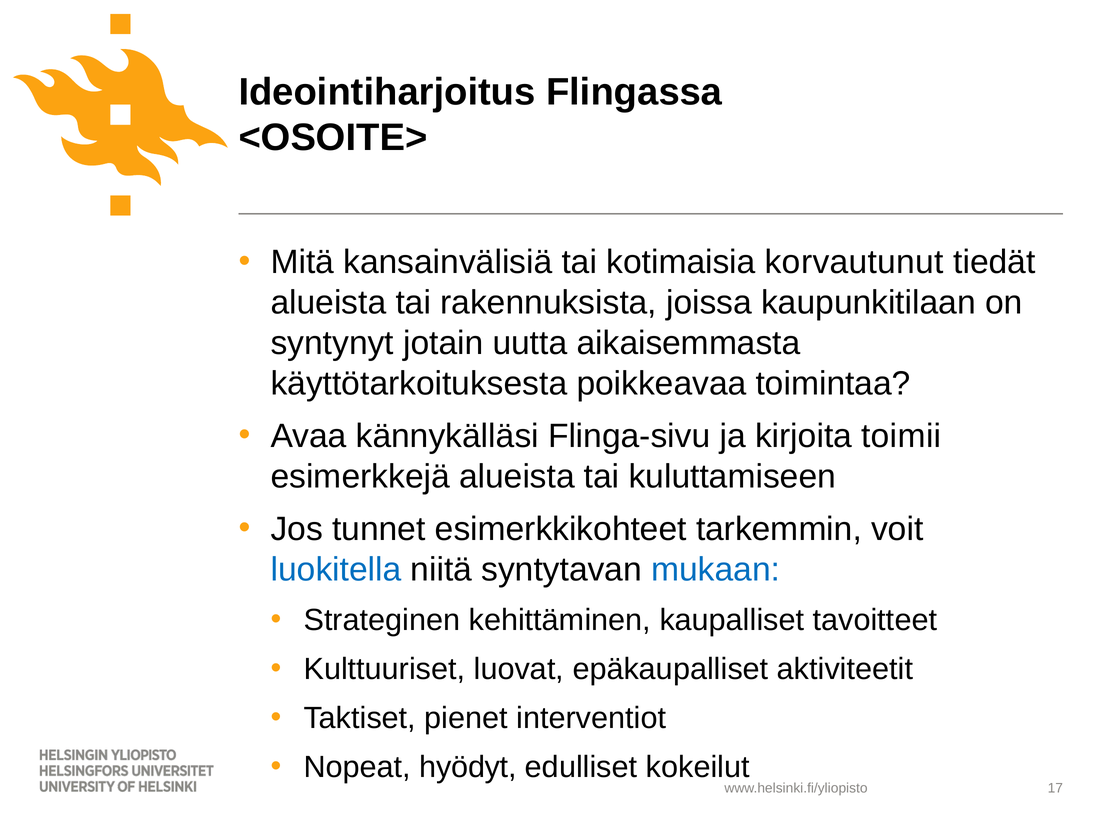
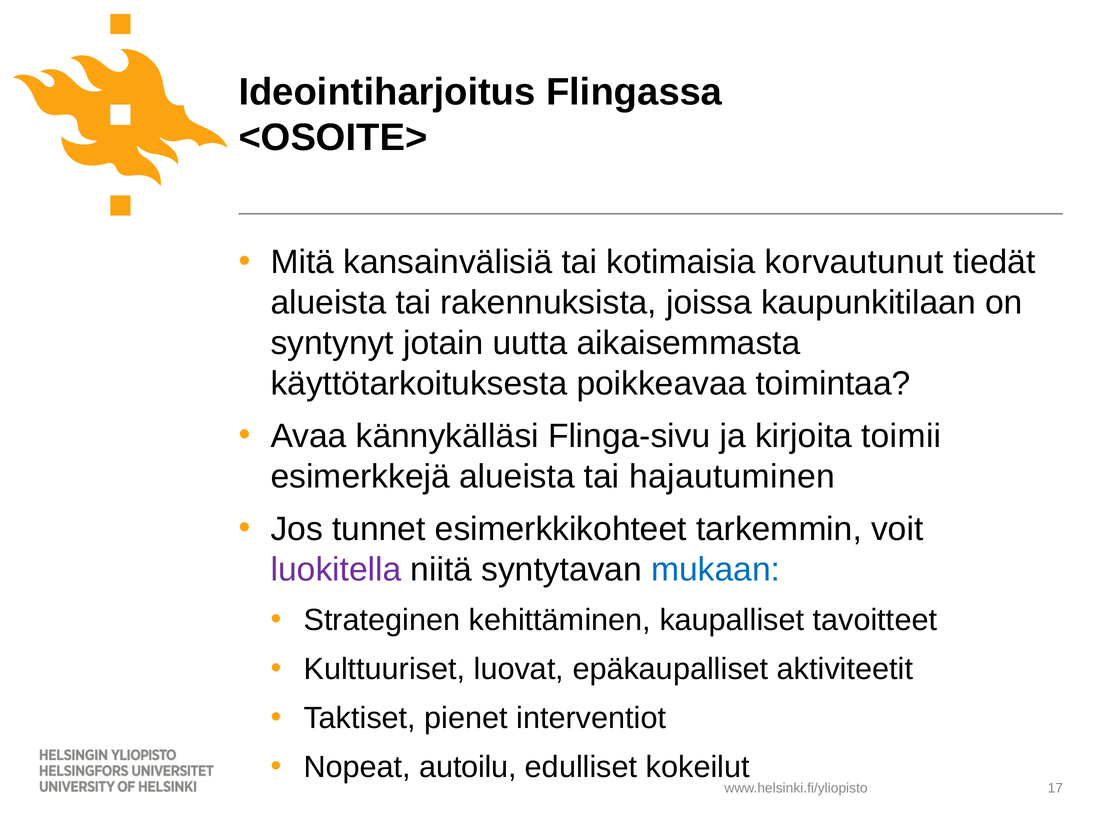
kuluttamiseen: kuluttamiseen -> hajautuminen (732, 476)
luokitella colour: blue -> purple (336, 569)
hyödyt: hyödyt -> autoilu (468, 767)
